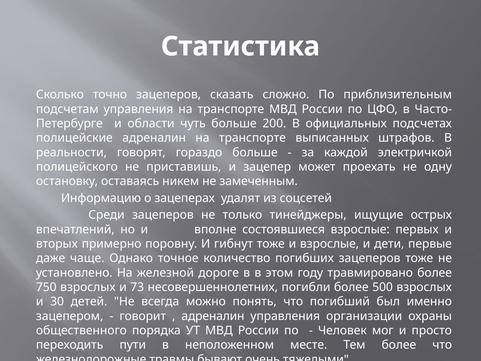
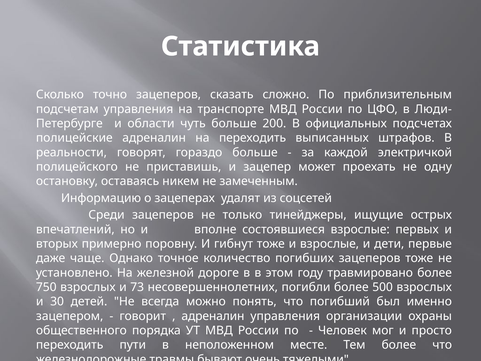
Часто-: Часто- -> Люди- (433, 109)
транспорте: транспорте -> переходить (253, 138)
